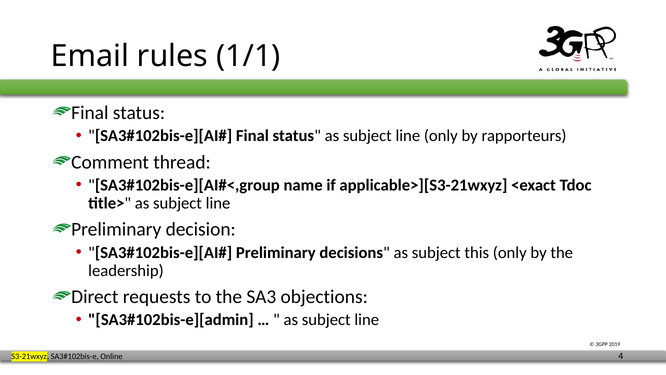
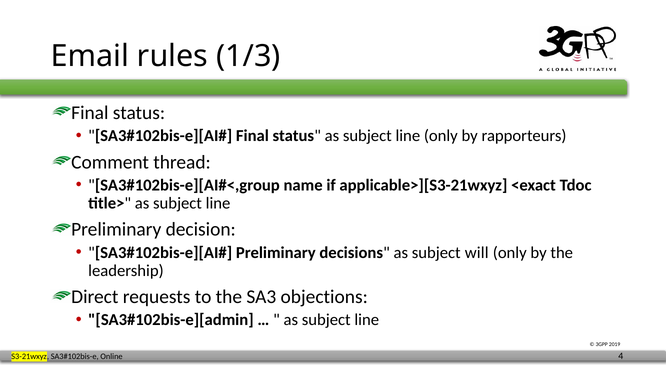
1/1: 1/1 -> 1/3 (248, 56)
this: this -> will (477, 252)
